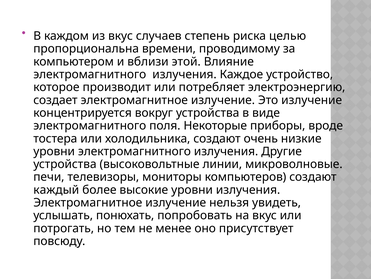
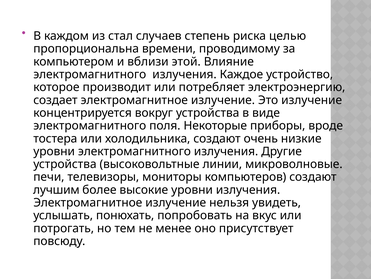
из вкус: вкус -> стал (121, 36)
каждый: каждый -> лучшим (56, 189)
